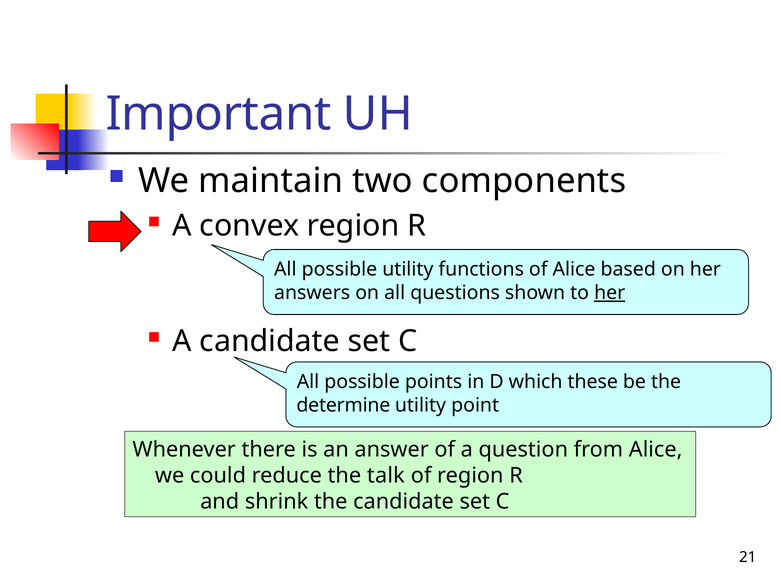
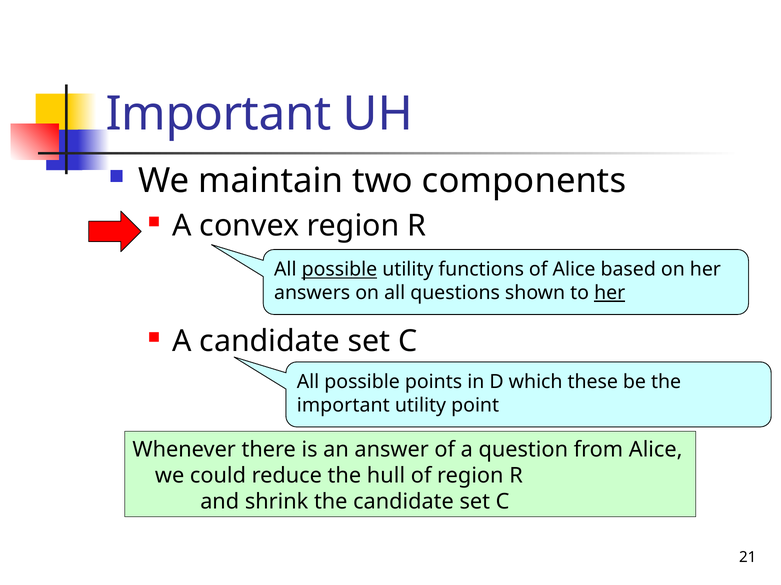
possible underline: none -> present (339, 270)
determine: determine -> important (343, 406)
talk: talk -> hull (386, 476)
